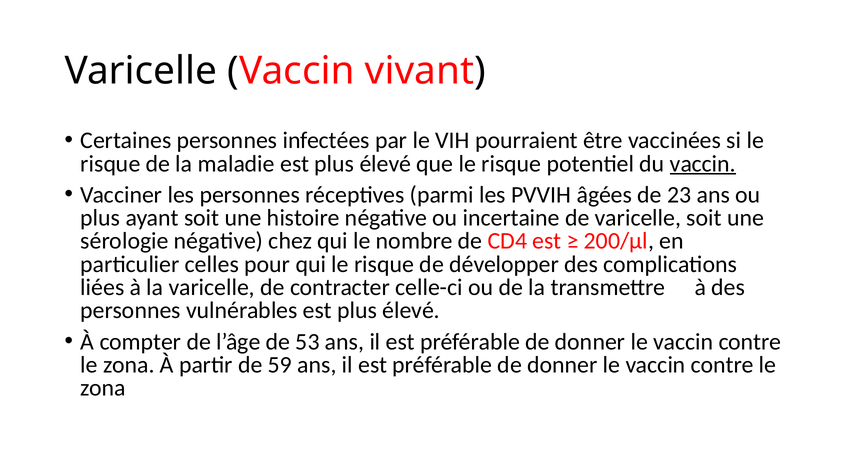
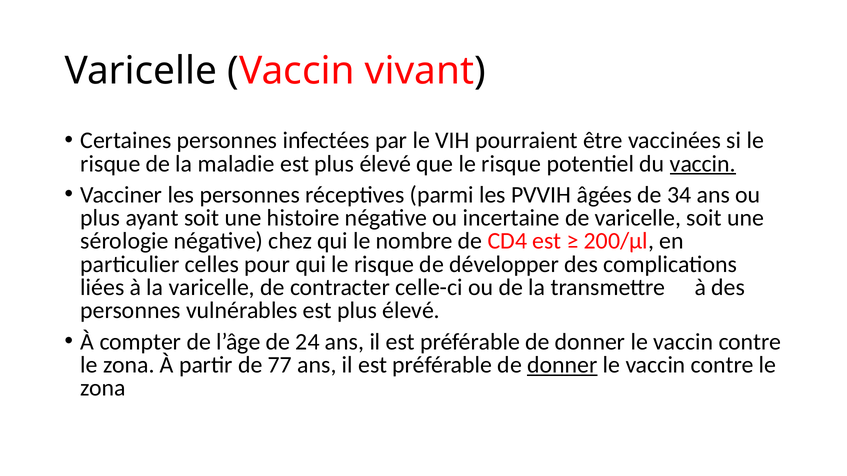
23: 23 -> 34 (679, 195)
53: 53 -> 24 (308, 342)
59: 59 -> 77 (280, 365)
donner underline: none -> present (562, 365)
